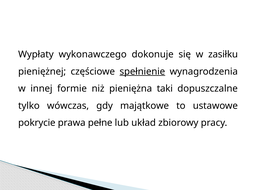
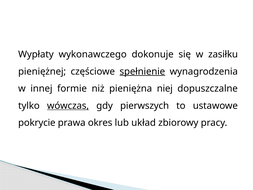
taki: taki -> niej (165, 88)
wówczas underline: none -> present (68, 106)
majątkowe: majątkowe -> pierwszych (145, 106)
pełne: pełne -> okres (100, 123)
